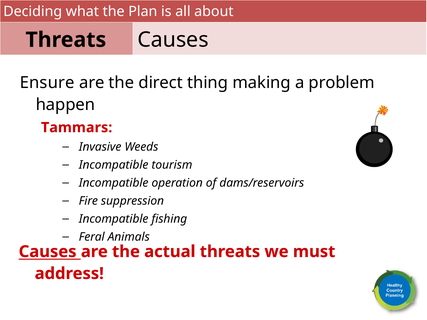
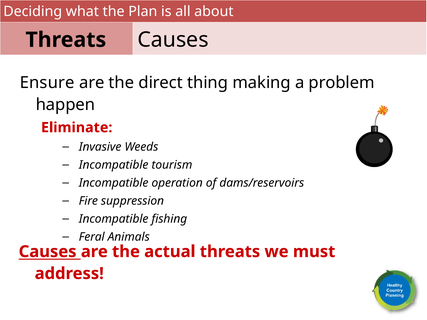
Tammars: Tammars -> Eliminate (77, 128)
